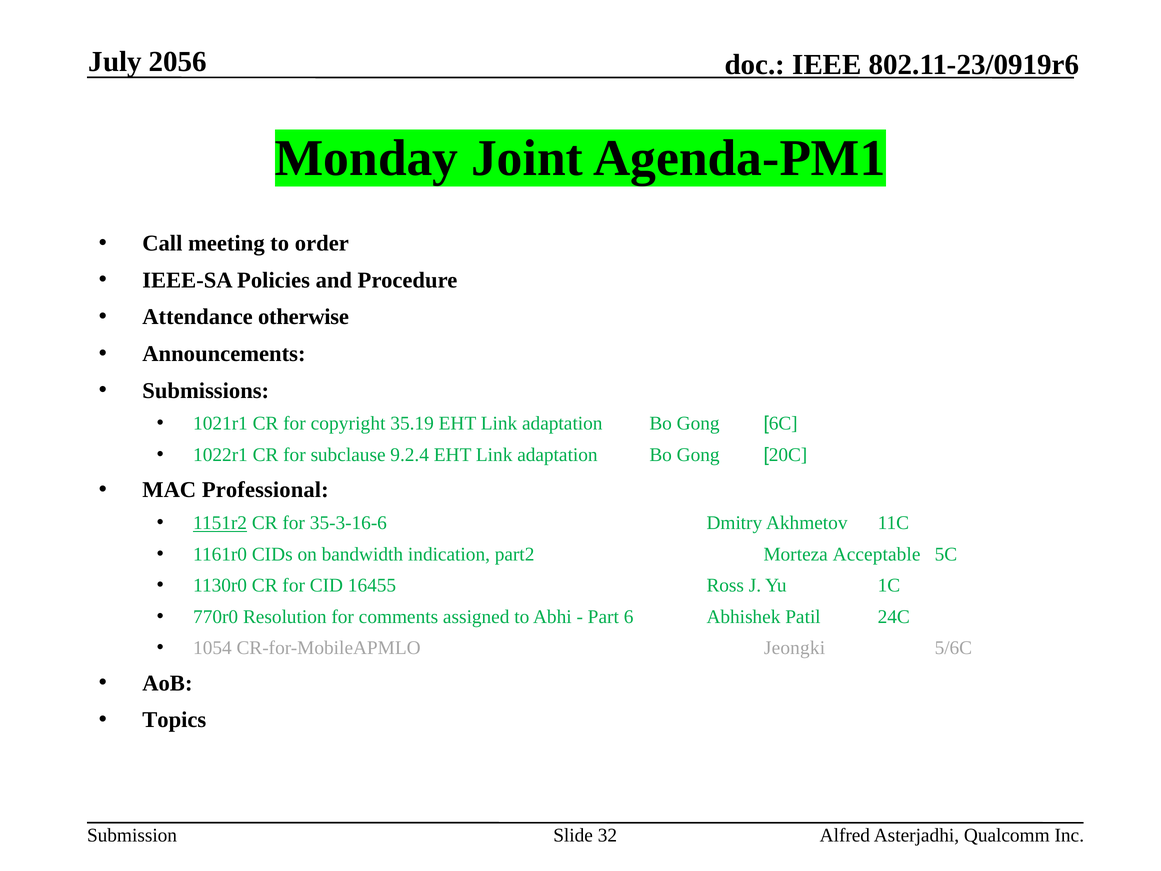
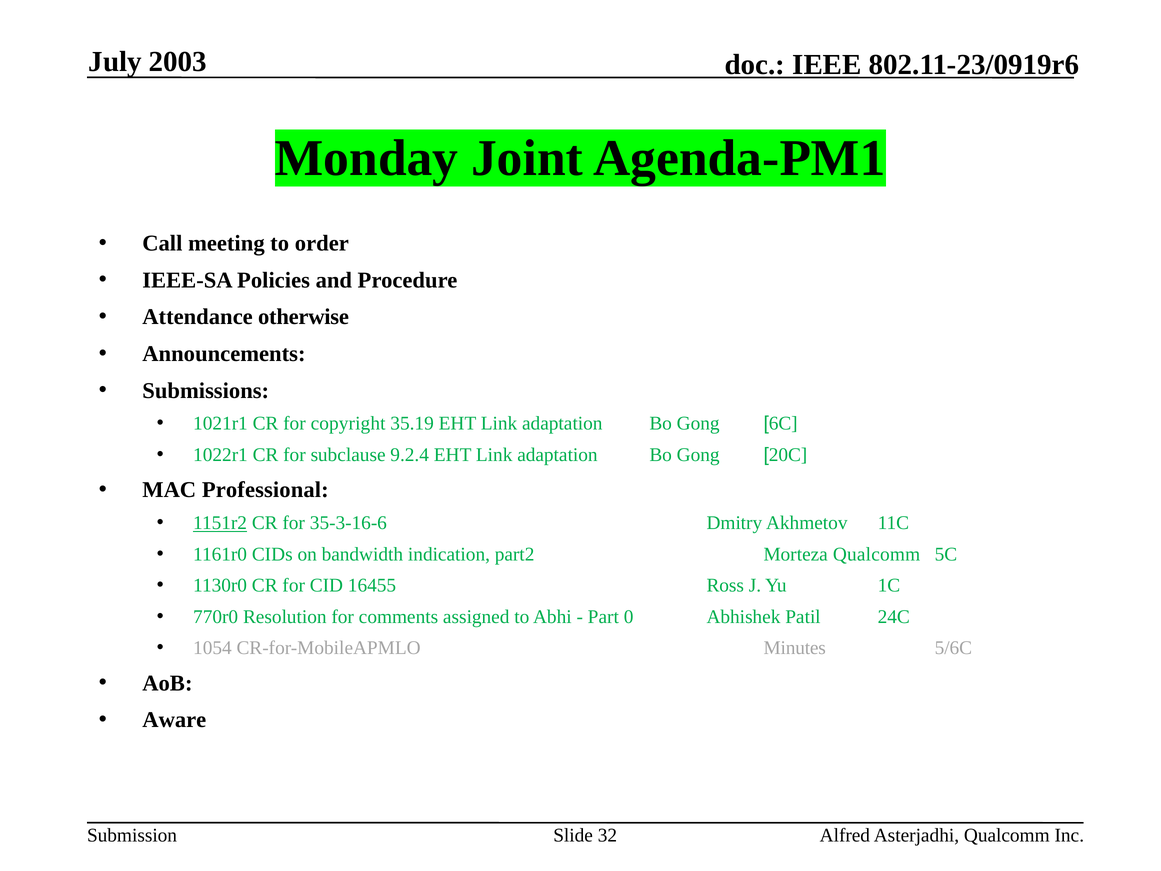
2056: 2056 -> 2003 (178, 62)
Morteza Acceptable: Acceptable -> Qualcomm (877, 554)
6: 6 -> 0 (629, 617)
Jeongki: Jeongki -> Minutes (795, 648)
Topics: Topics -> Aware (174, 720)
